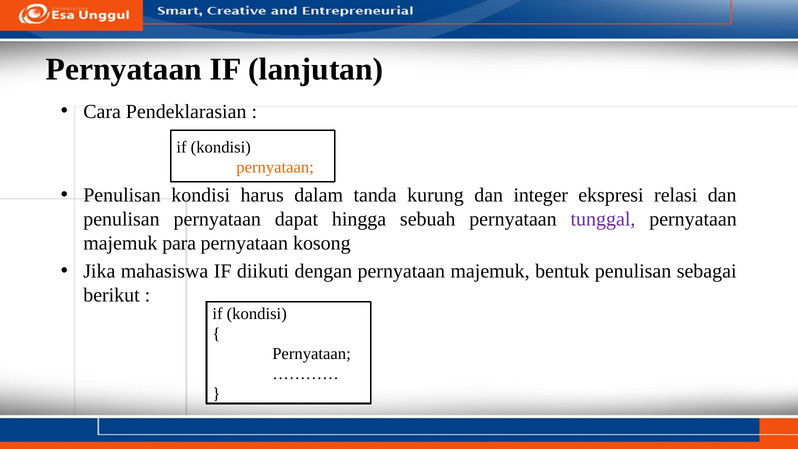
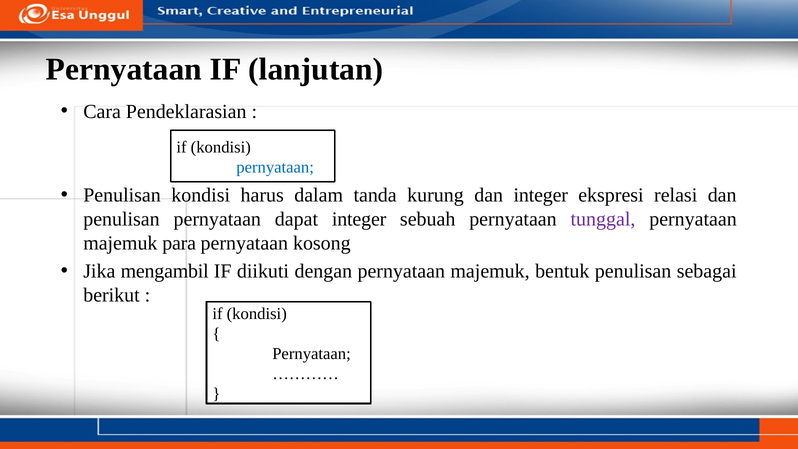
pernyataan colour: orange -> blue (275, 167)
dapat hingga: hingga -> integer (359, 219)
mahasiswa: mahasiswa -> mengambil (165, 271)
